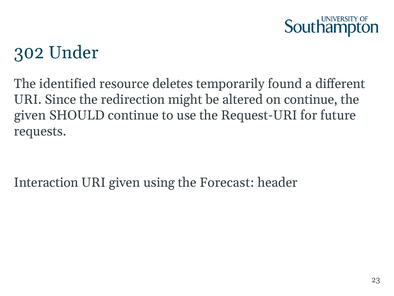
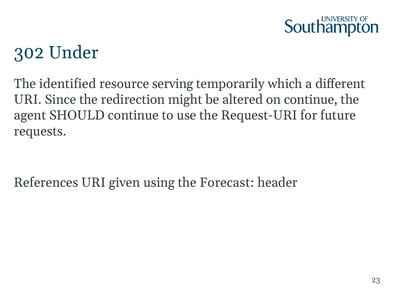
deletes: deletes -> serving (173, 84)
found: found -> which (285, 84)
given: given -> agent (30, 115)
Interaction: Interaction -> References (46, 182)
